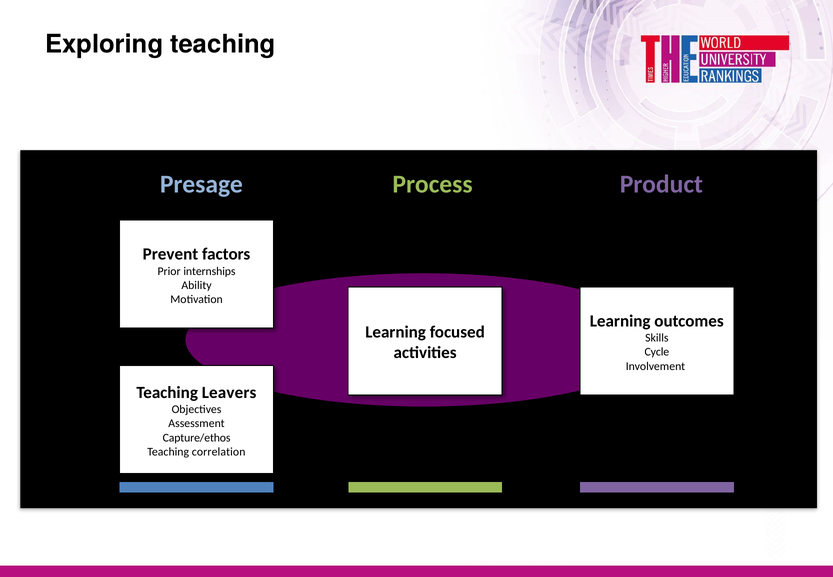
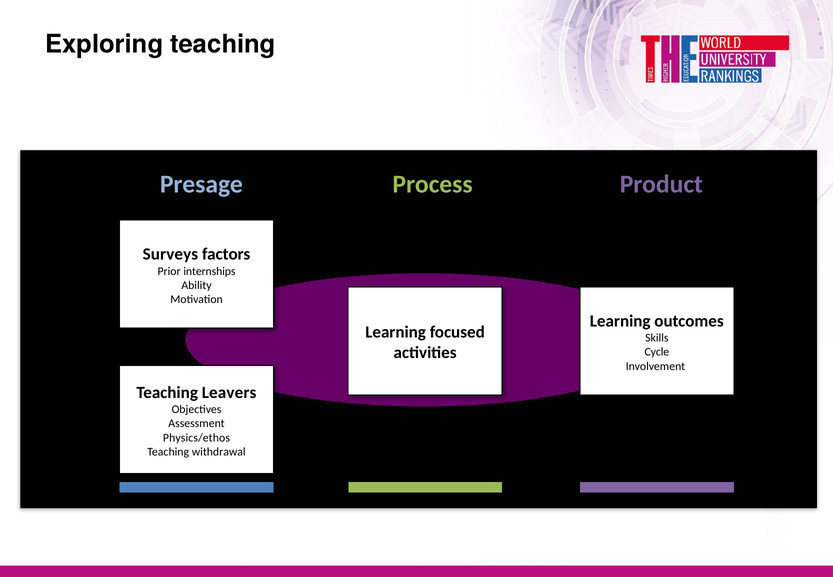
Prevent: Prevent -> Surveys (170, 254)
Capture/ethos: Capture/ethos -> Physics/ethos (196, 437)
correlation: correlation -> withdrawal (219, 452)
